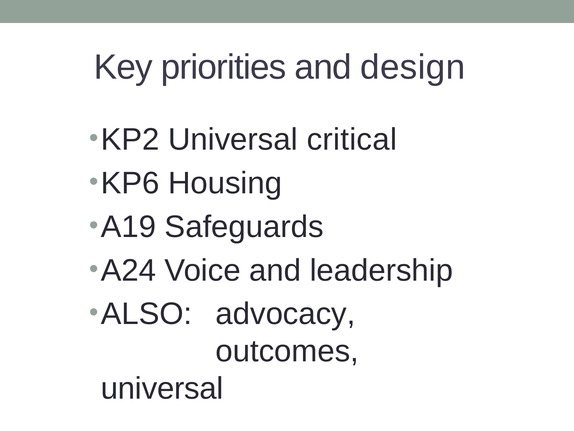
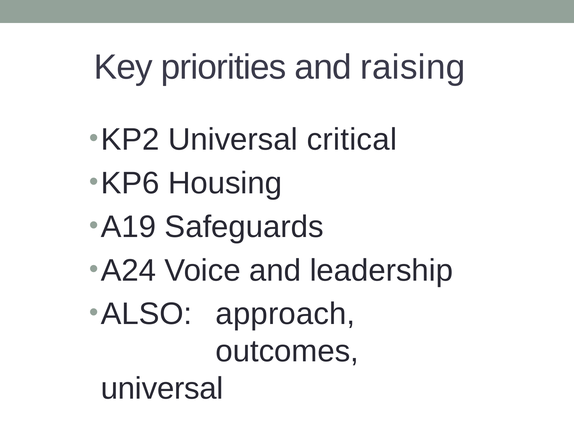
design: design -> raising (413, 67)
advocacy: advocacy -> approach (285, 314)
